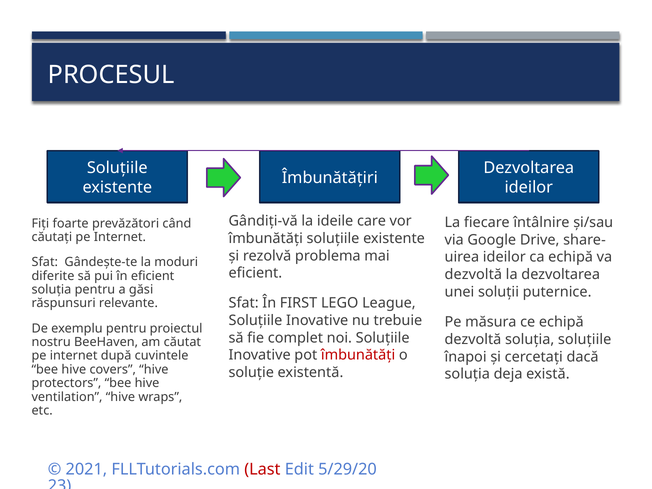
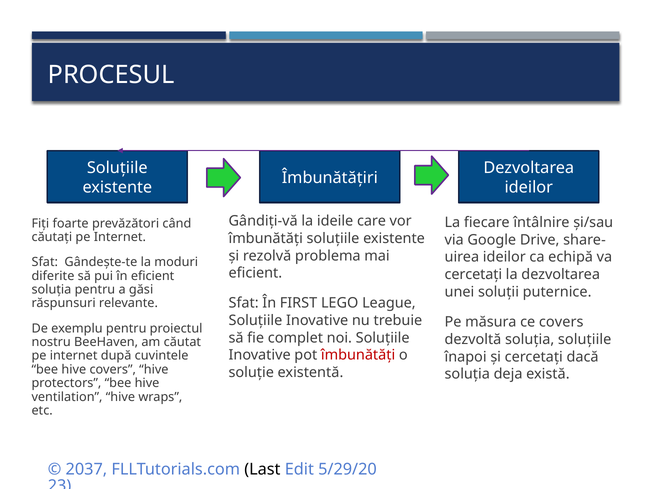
dezvoltă: dezvoltă -> cercetați (473, 275)
ce echipă: echipă -> covers (561, 322)
2021: 2021 -> 2037 (86, 470)
Last colour: red -> black (262, 470)
